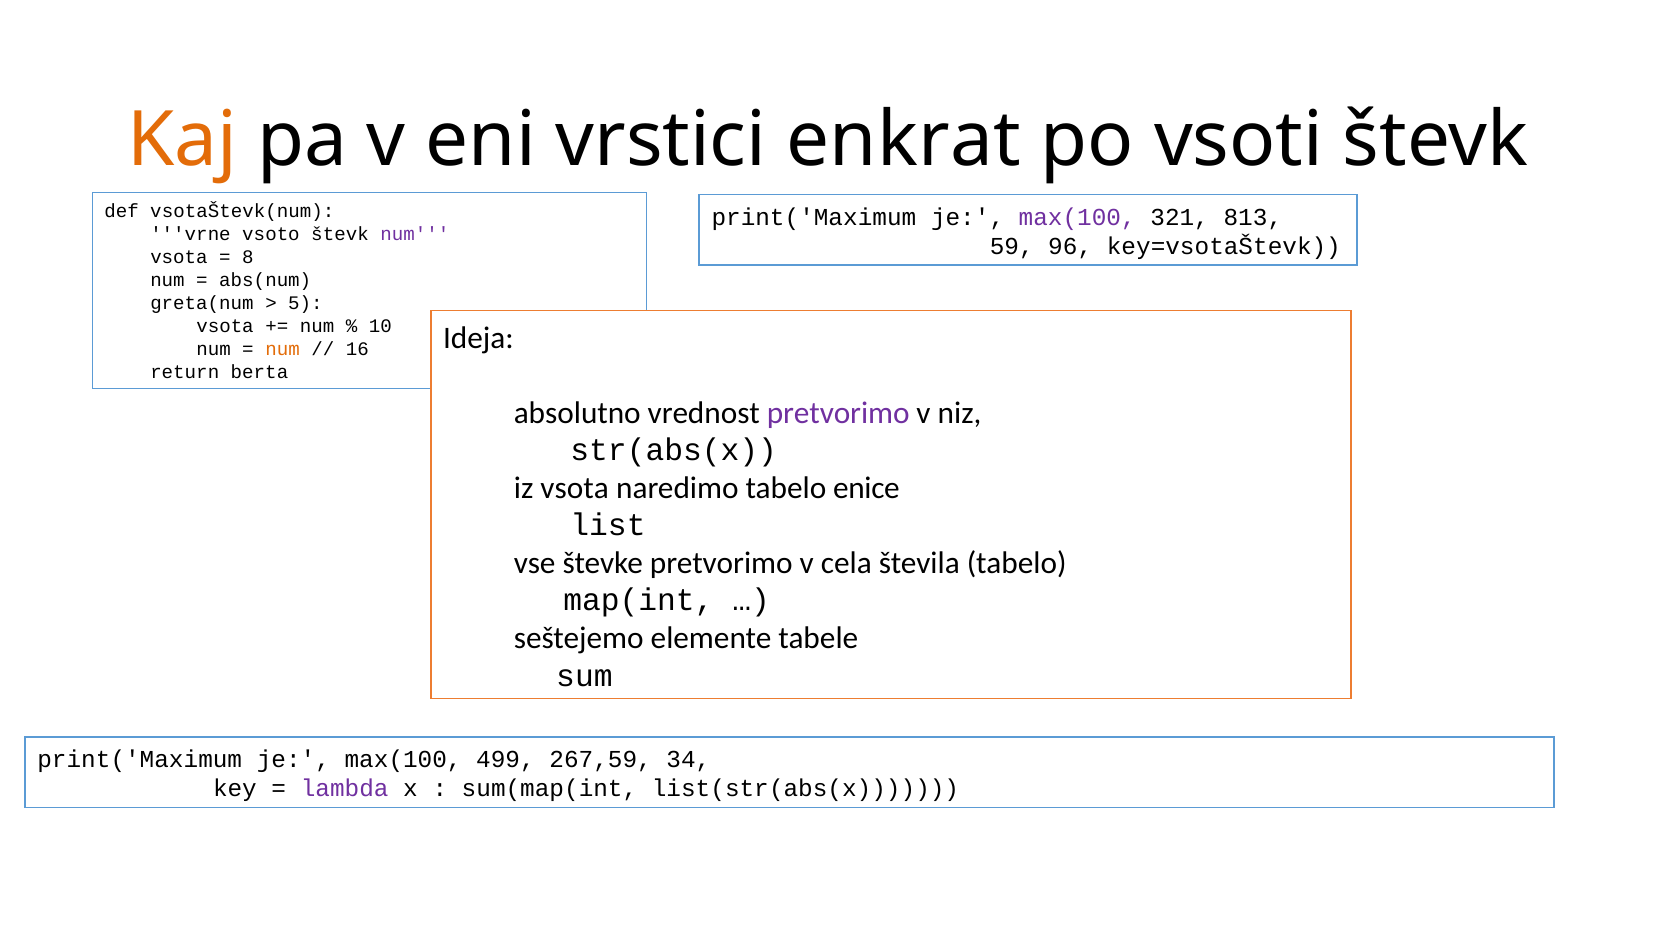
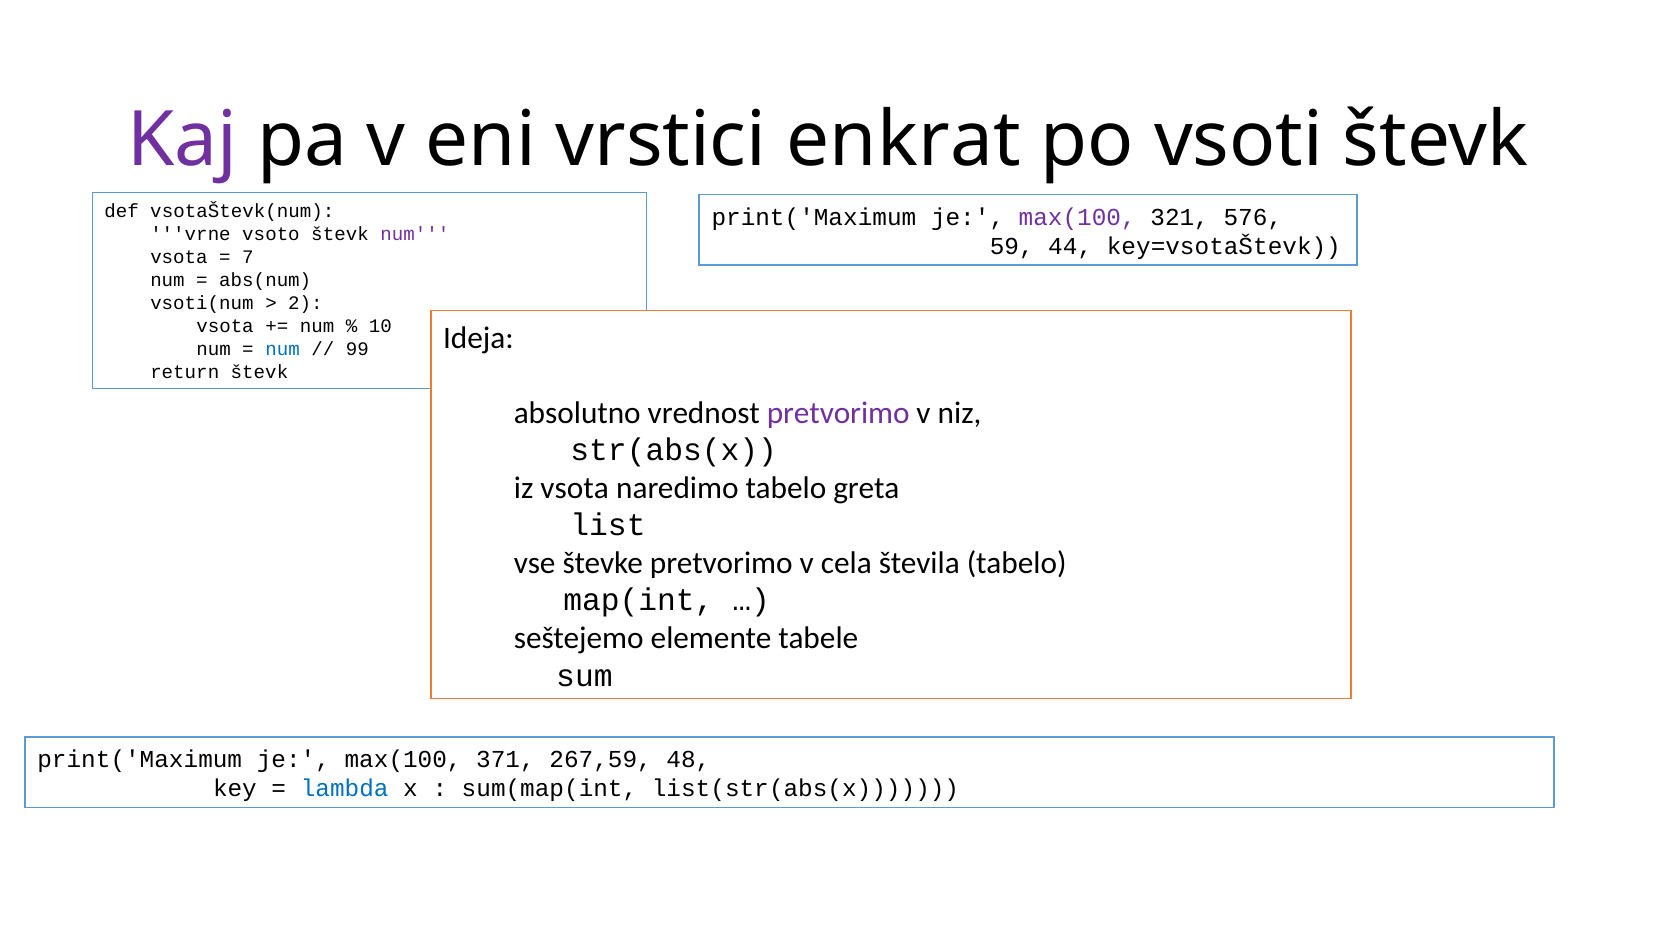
Kaj colour: orange -> purple (182, 140)
813: 813 -> 576 (1253, 217)
96: 96 -> 44 (1070, 246)
8: 8 -> 7 (248, 257)
greta(num: greta(num -> vsoti(num (202, 303)
5: 5 -> 2 (305, 303)
num colour: orange -> blue (283, 349)
16: 16 -> 99 (357, 349)
return berta: berta -> števk (259, 372)
enice: enice -> greta (866, 488)
499: 499 -> 371 (505, 759)
34: 34 -> 48 (688, 759)
lambda colour: purple -> blue (345, 788)
